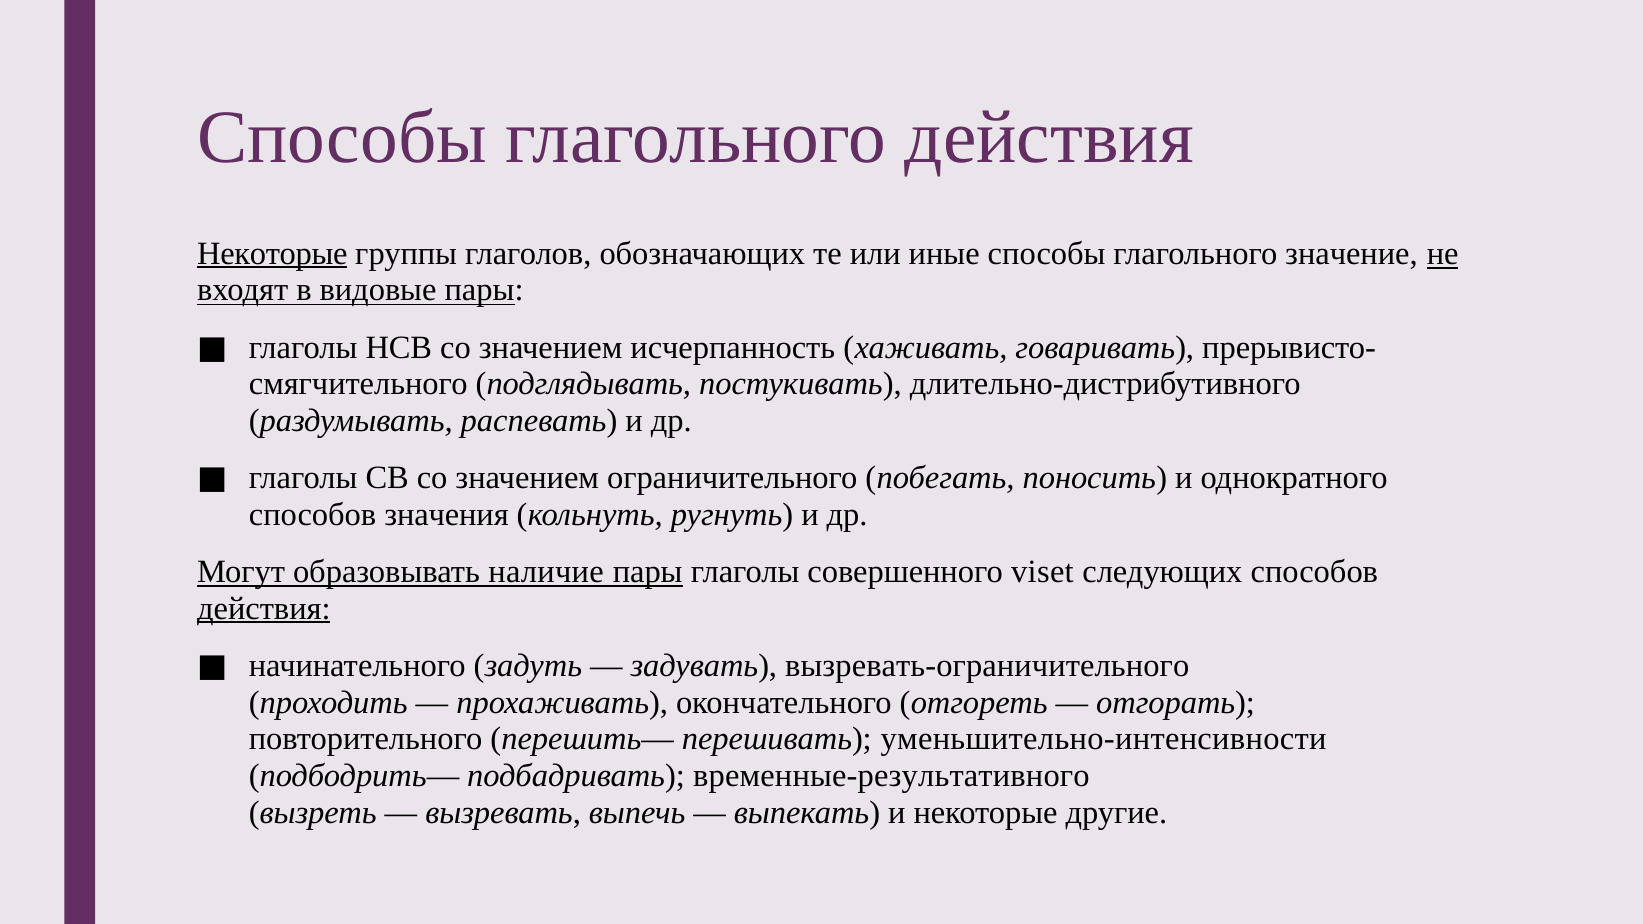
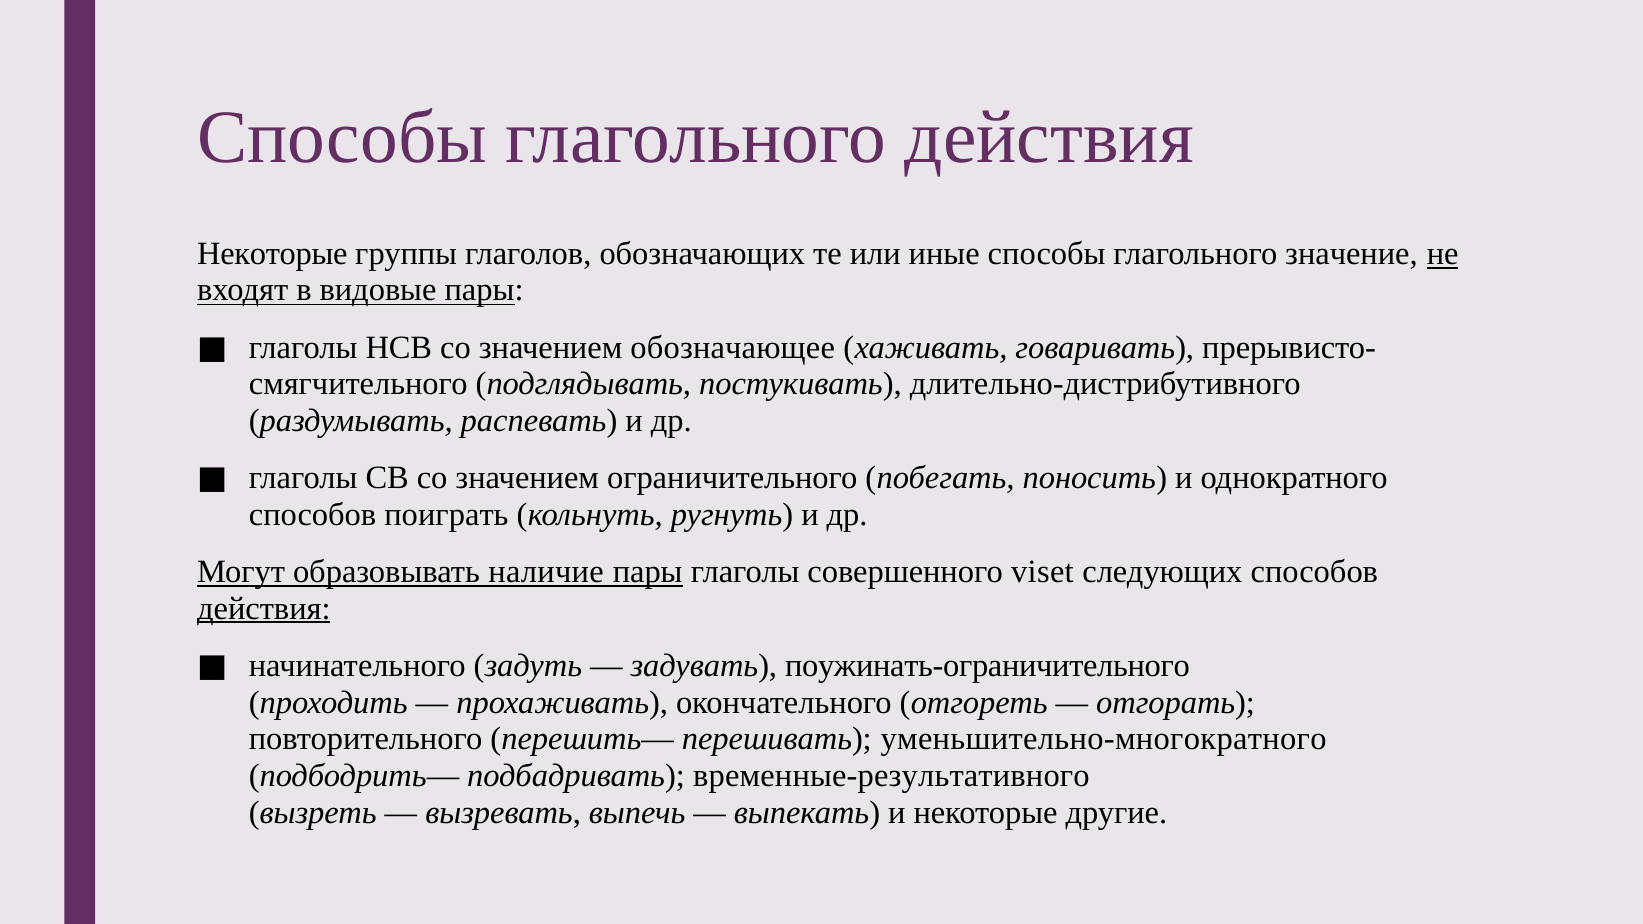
Некоторые underline: present -> none (272, 253)
исчерпанность: исчерпанность -> обозначающее (733, 347)
значения: значения -> поиграть (446, 515)
вызревать-ограничительного: вызревать-ограничительного -> поужинать-ограничительного (987, 666)
уменьшительно-интенсивности: уменьшительно-интенсивности -> уменьшительно-многократного (1104, 739)
